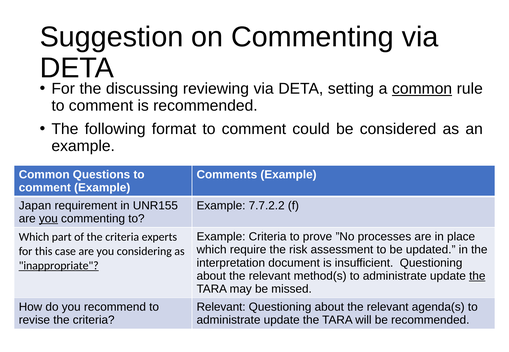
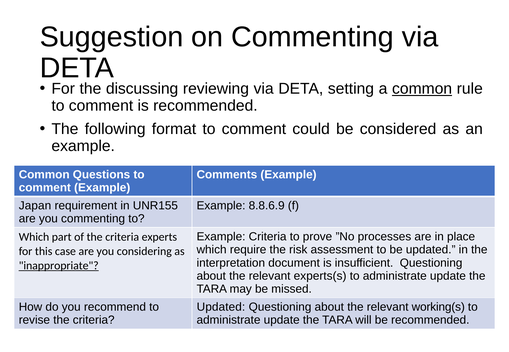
7.7.2.2: 7.7.2.2 -> 8.8.6.9 (267, 206)
you underline: present -> none (48, 219)
method(s: method(s -> experts(s (320, 276)
the underline: present -> none (477, 276)
Relevant: Relevant -> Updated (221, 307)
agenda(s: agenda(s -> working(s (438, 307)
